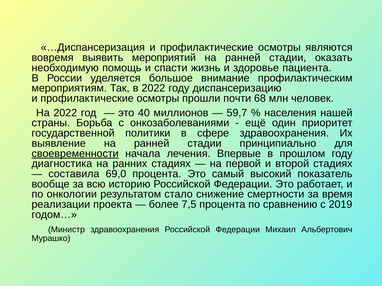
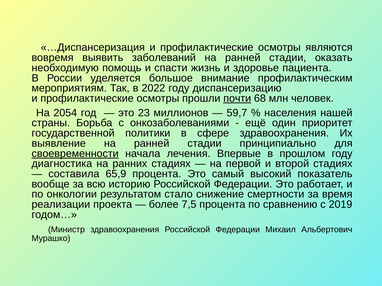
мероприятий: мероприятий -> заболеваний (164, 58)
почти underline: none -> present (237, 99)
На 2022: 2022 -> 2054 (65, 113)
40: 40 -> 23 (144, 113)
69,0: 69,0 -> 65,9 (116, 174)
